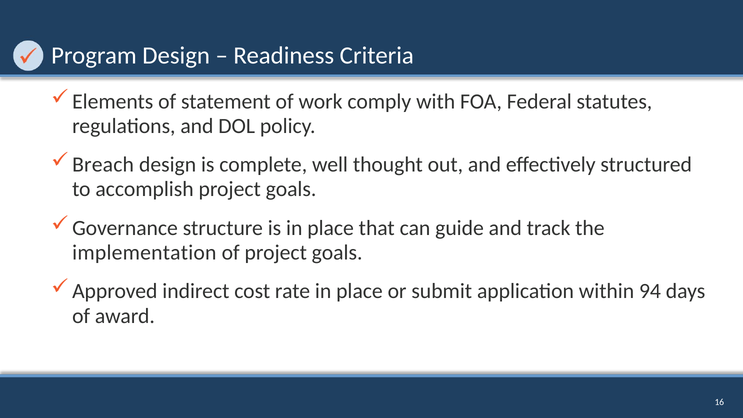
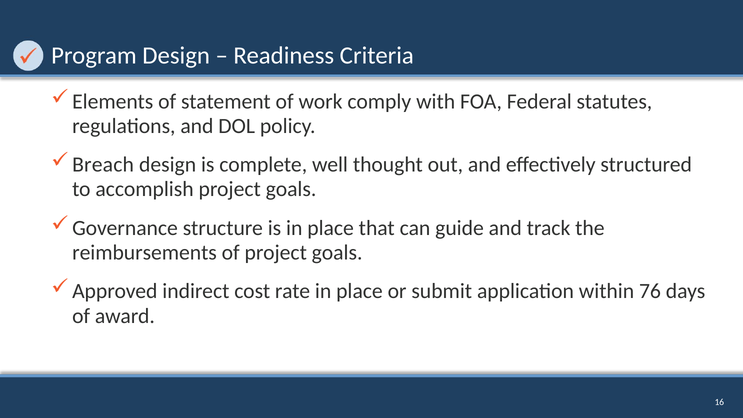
implementation: implementation -> reimbursements (144, 253)
94: 94 -> 76 (650, 291)
